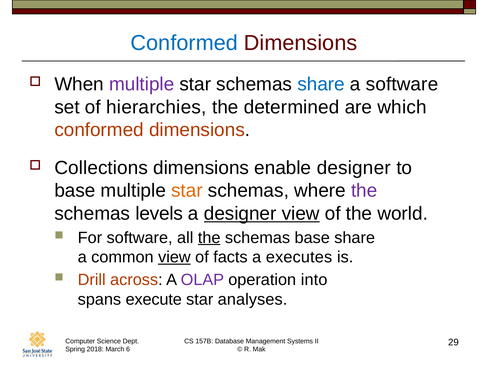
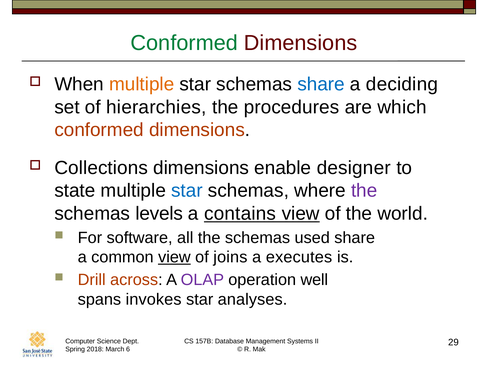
Conformed colour: blue -> green (184, 43)
multiple colour: purple -> orange (142, 84)
a software: software -> deciding (402, 84)
determined: determined -> procedures (292, 107)
base: base -> state (75, 191)
star colour: orange -> blue (187, 191)
a designer: designer -> contains (240, 213)
the underline: present -> none (209, 238)
schemas base: base -> used (312, 238)
facts: facts -> joins (230, 257)
into: into -> well (314, 280)
execute: execute -> invokes (154, 299)
